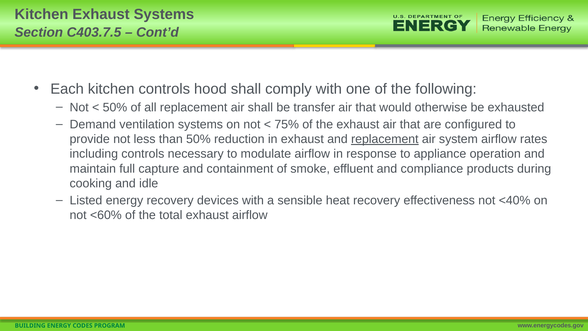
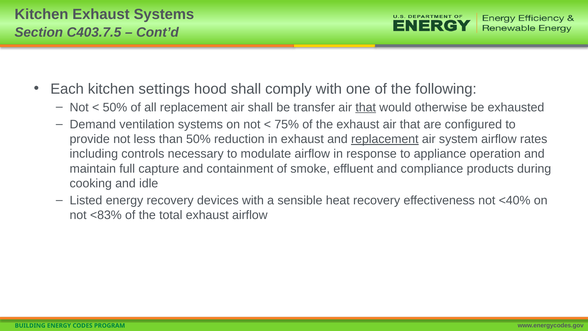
kitchen controls: controls -> settings (164, 89)
that underline: none -> present (366, 107)
<60%: <60% -> <83% (106, 215)
